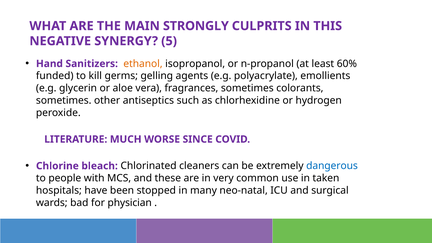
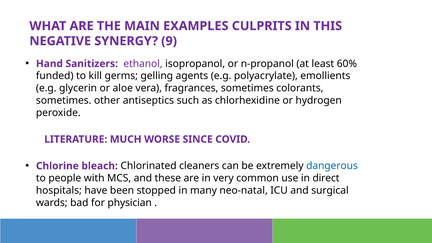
STRONGLY: STRONGLY -> EXAMPLES (196, 26)
5: 5 -> 9 (169, 41)
ethanol colour: orange -> purple (143, 64)
taken: taken -> direct (326, 178)
